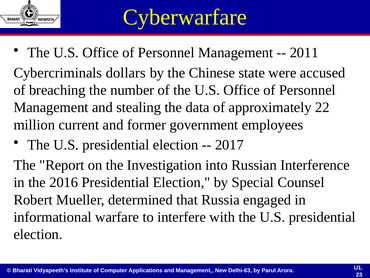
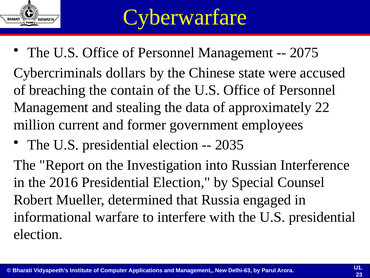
2011: 2011 -> 2075 (304, 53)
number: number -> contain (132, 90)
2017: 2017 -> 2035 (229, 145)
